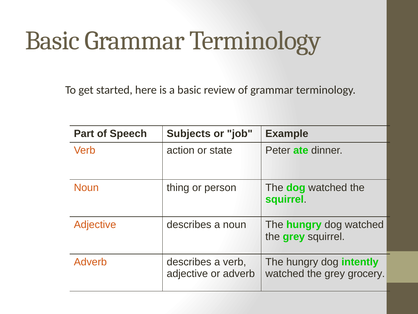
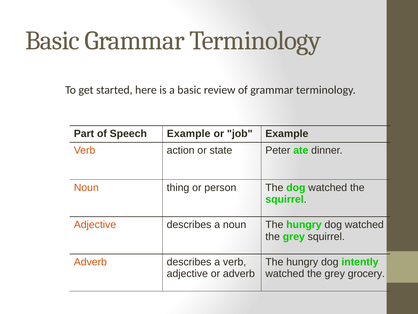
Speech Subjects: Subjects -> Example (189, 134)
